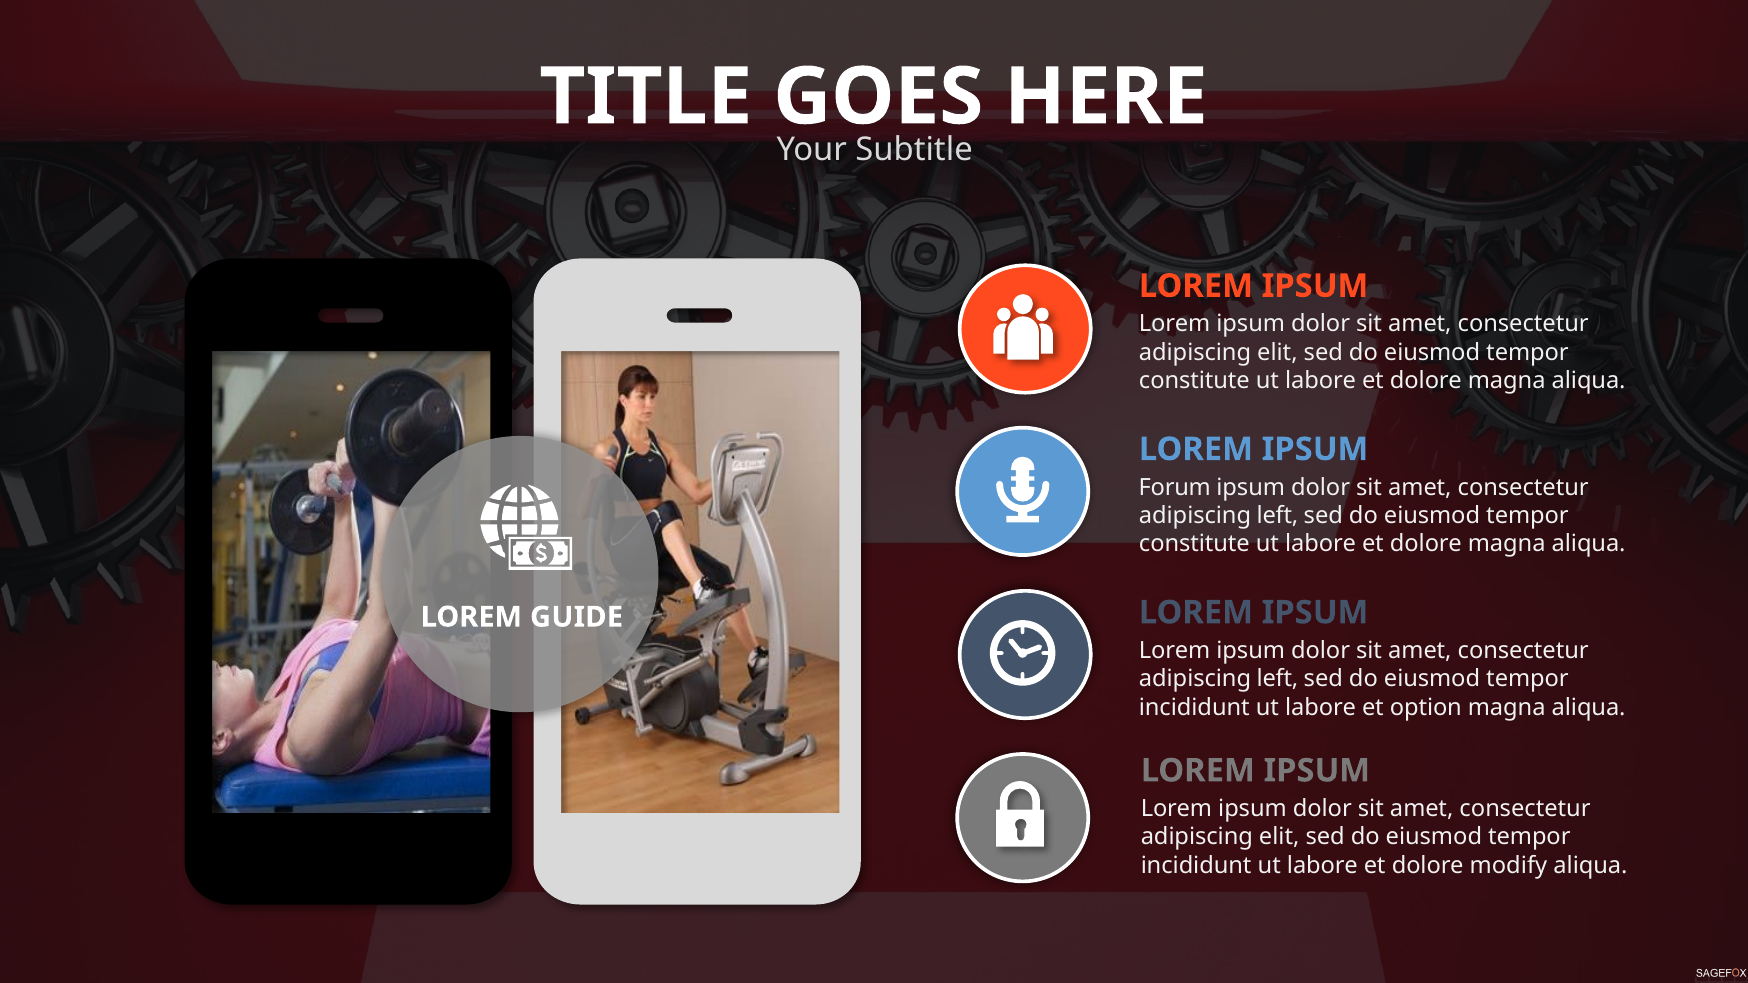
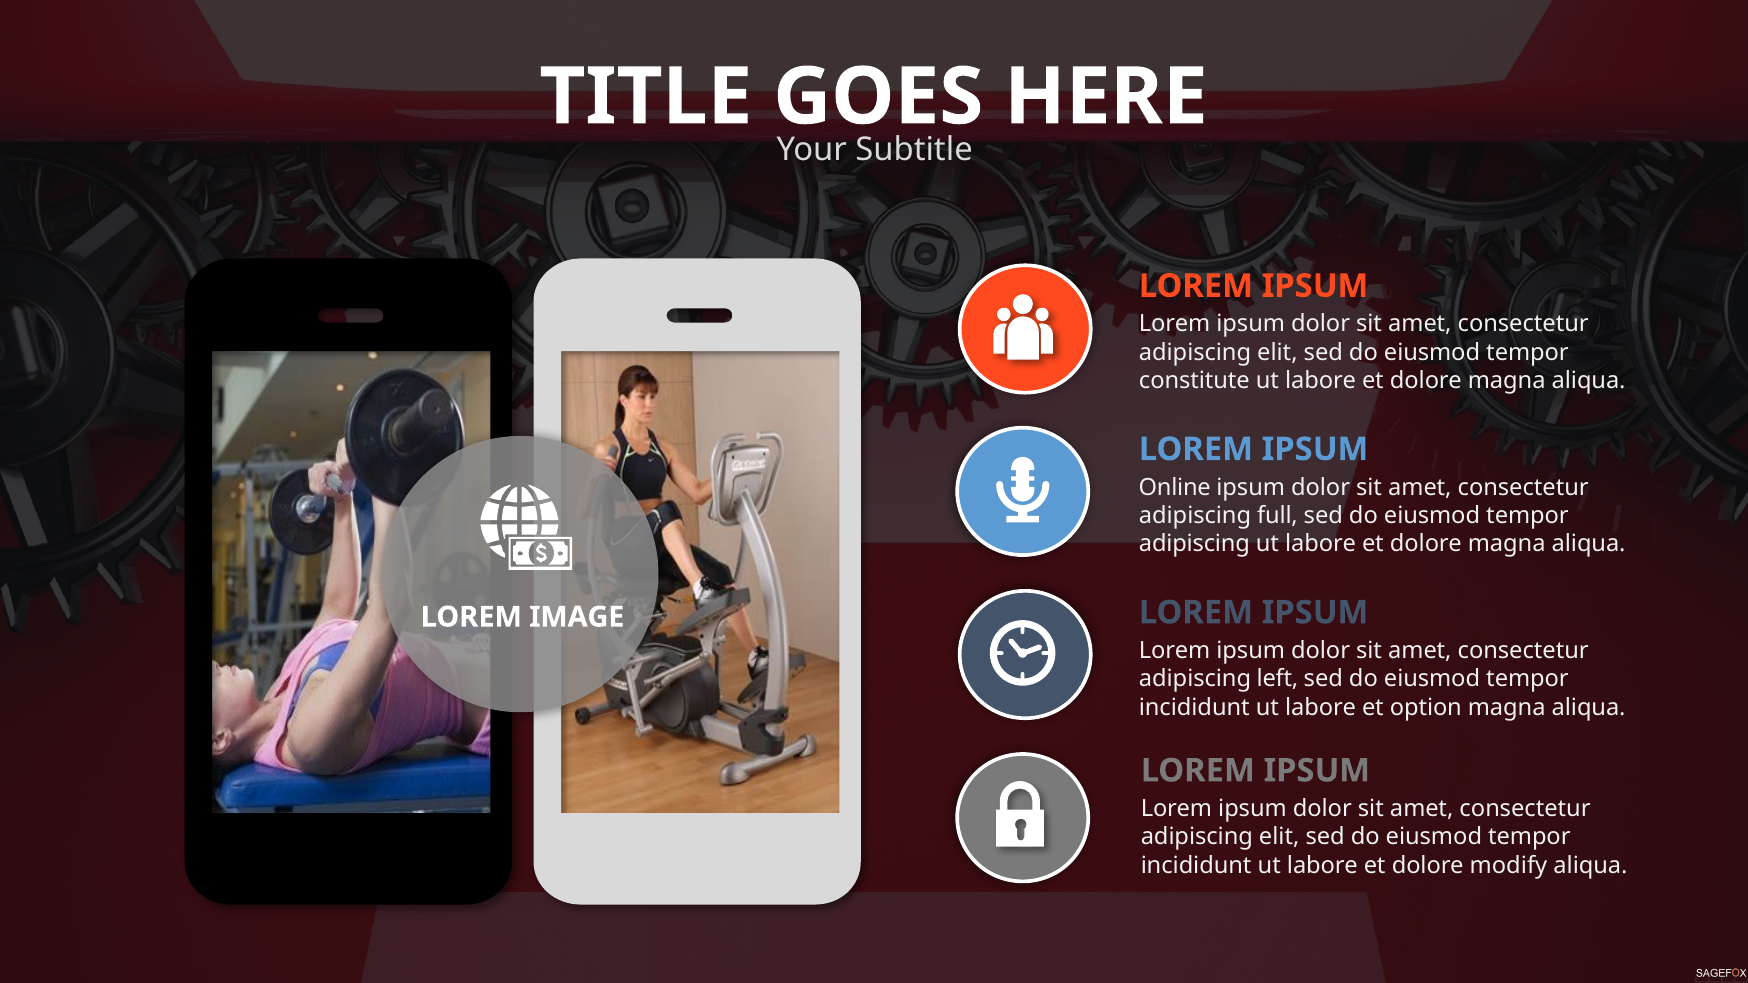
Forum: Forum -> Online (1175, 487)
left: left -> full (1277, 516)
constitute: constitute -> adipiscing (1194, 544)
GUIDE: GUIDE -> IMAGE (577, 617)
